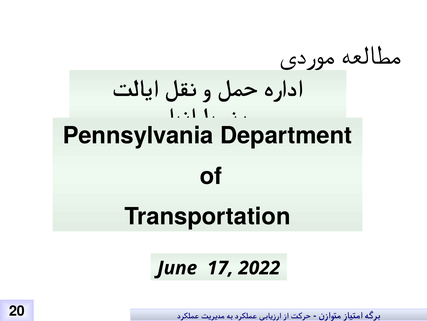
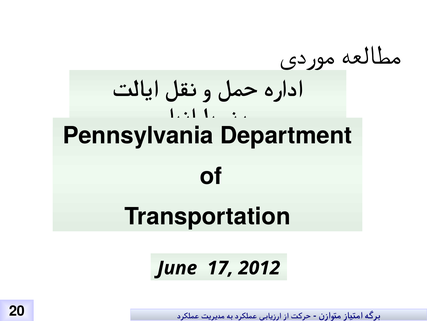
2022: 2022 -> 2012 (259, 267)
